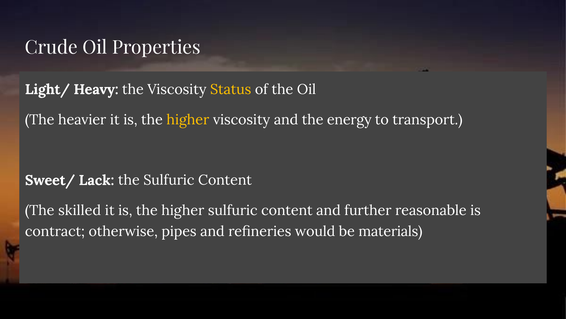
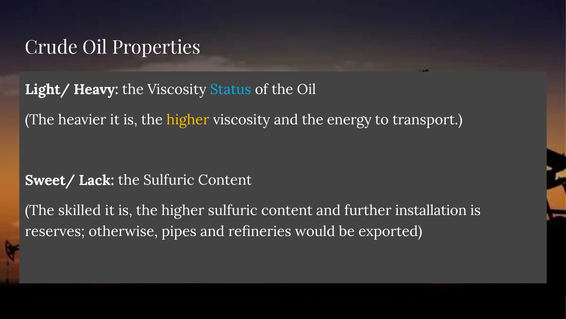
Status colour: yellow -> light blue (231, 89)
reasonable: reasonable -> installation (431, 210)
contract: contract -> reserves (55, 231)
materials: materials -> exported (390, 231)
